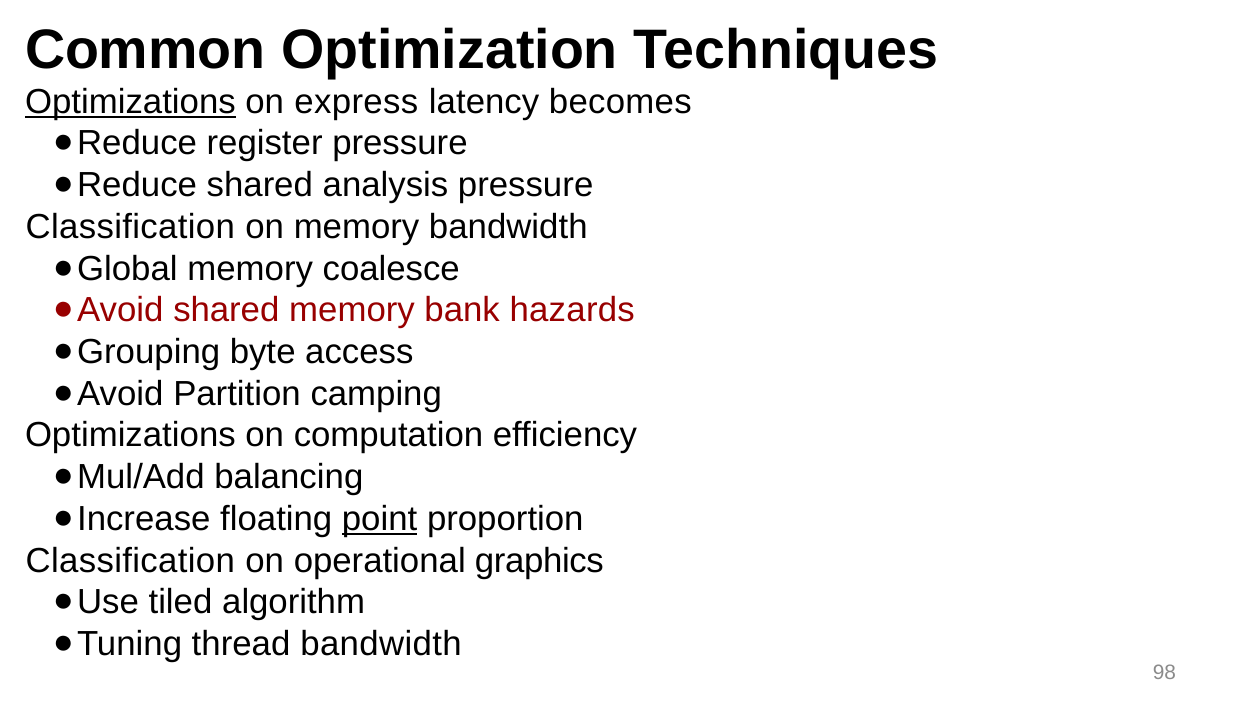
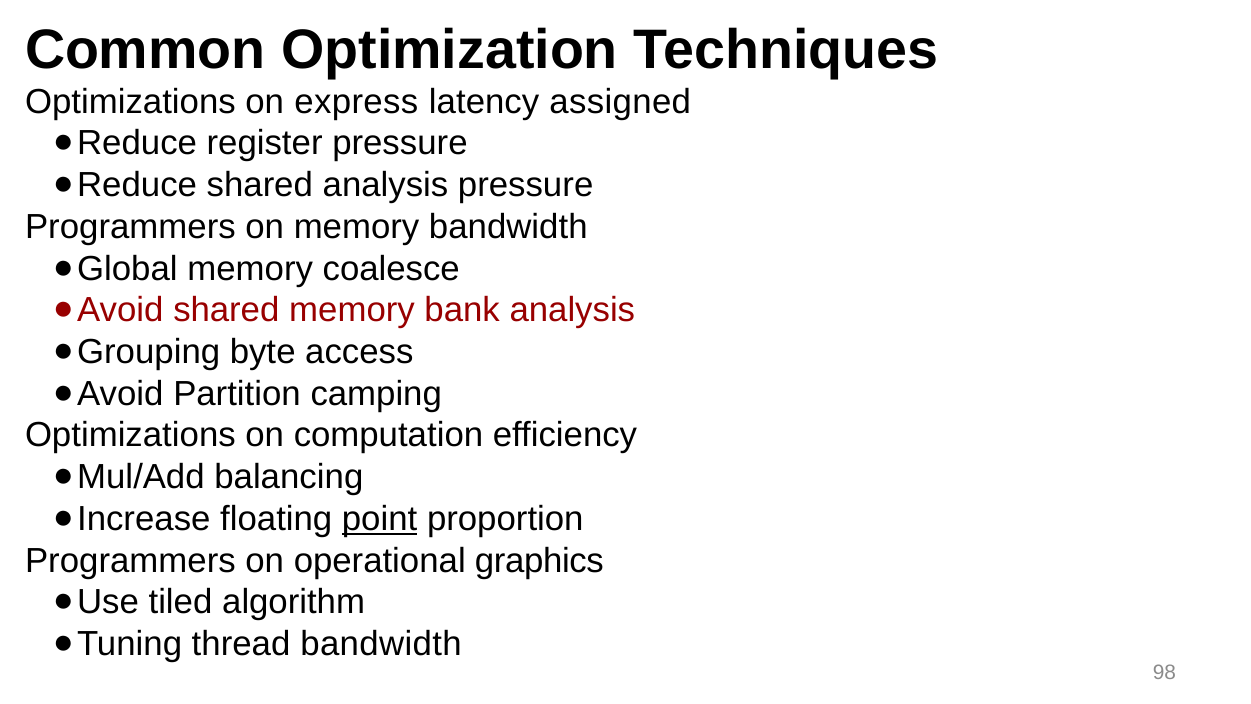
Optimizations underline: present -> none (130, 102)
becomes: becomes -> assigned (620, 102)
Classification: Classification -> Programmers (130, 227)
bank hazards: hazards -> analysis (572, 310)
Classification: Classification -> Programmers (130, 560)
